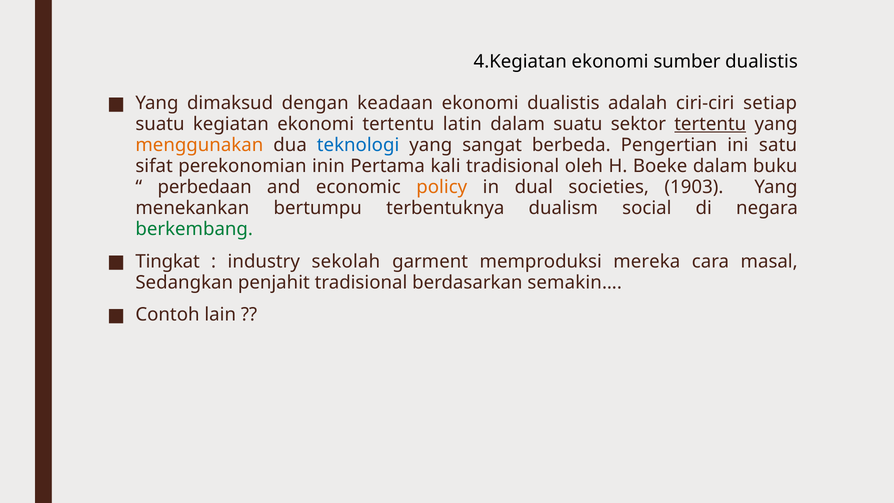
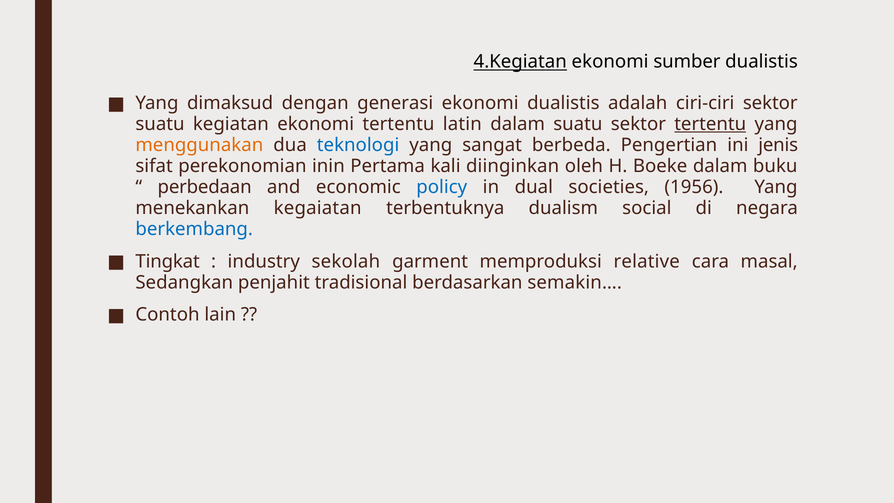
4.Kegiatan underline: none -> present (520, 62)
keadaan: keadaan -> generasi (395, 103)
ciri-ciri setiap: setiap -> sektor (770, 103)
satu: satu -> jenis (778, 145)
kali tradisional: tradisional -> diinginkan (513, 166)
policy colour: orange -> blue (442, 187)
1903: 1903 -> 1956 (694, 187)
bertumpu: bertumpu -> kegaiatan (318, 208)
berkembang colour: green -> blue (194, 229)
mereka: mereka -> relative (647, 261)
